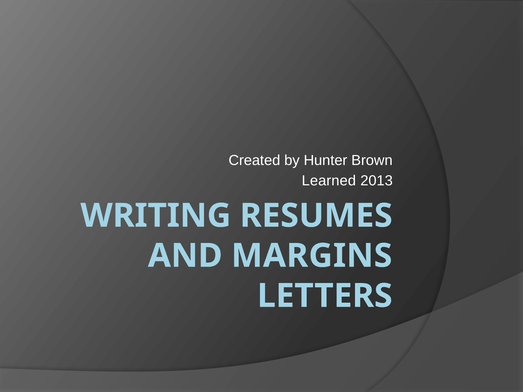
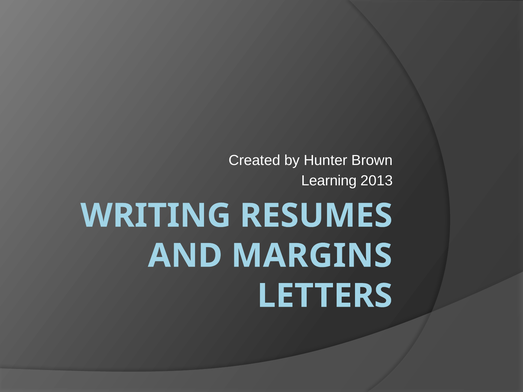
Learned: Learned -> Learning (329, 181)
